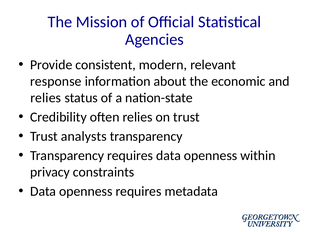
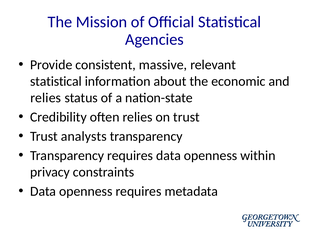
modern: modern -> massive (163, 65)
response: response -> statistical (56, 81)
